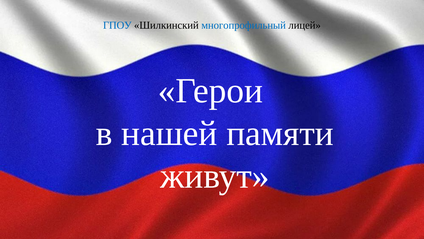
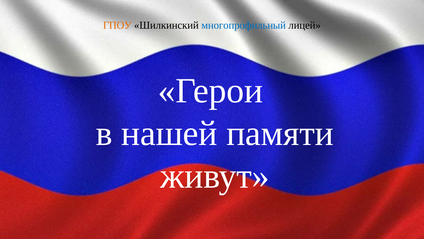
ГПОУ colour: blue -> orange (117, 25)
